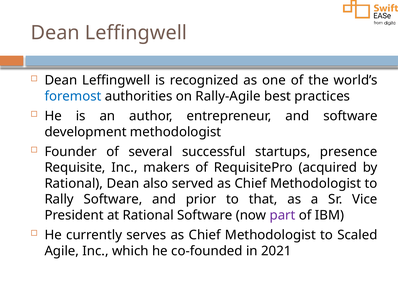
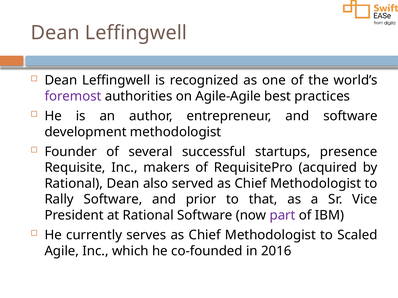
foremost colour: blue -> purple (73, 96)
Rally-Agile: Rally-Agile -> Agile-Agile (228, 96)
2021: 2021 -> 2016 (276, 251)
